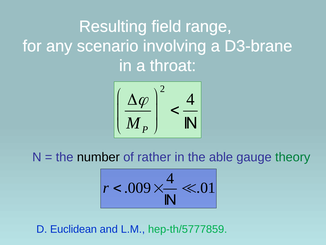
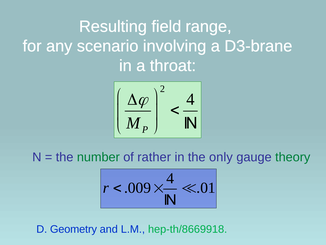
number colour: black -> green (98, 157)
able: able -> only (221, 157)
Euclidean: Euclidean -> Geometry (73, 229)
hep-th/5777859: hep-th/5777859 -> hep-th/8669918 (188, 229)
